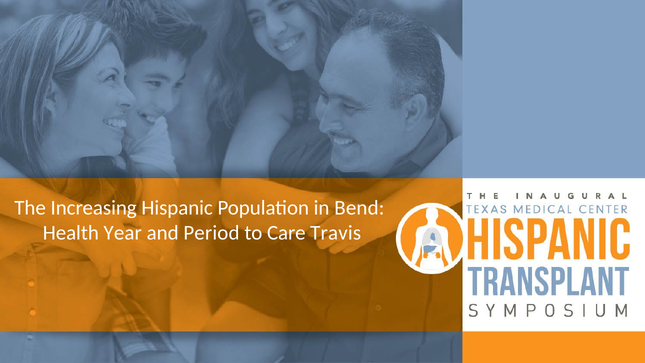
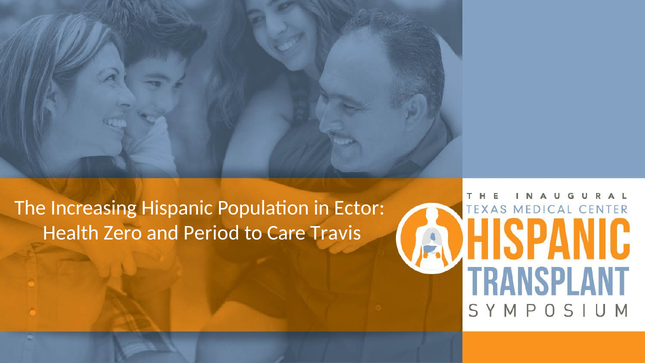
Bend: Bend -> Ector (359, 208)
Year: Year -> Zero (123, 233)
